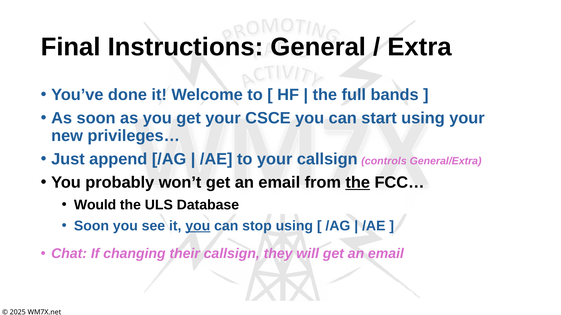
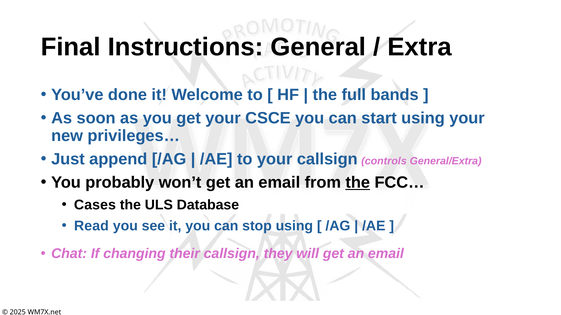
Would: Would -> Cases (95, 205)
Soon: Soon -> Read (91, 226)
you underline: present -> none (198, 226)
